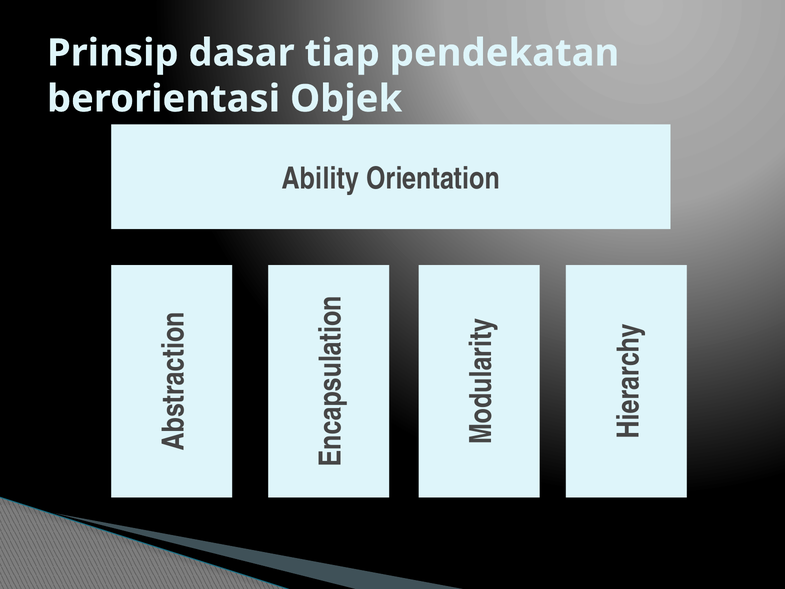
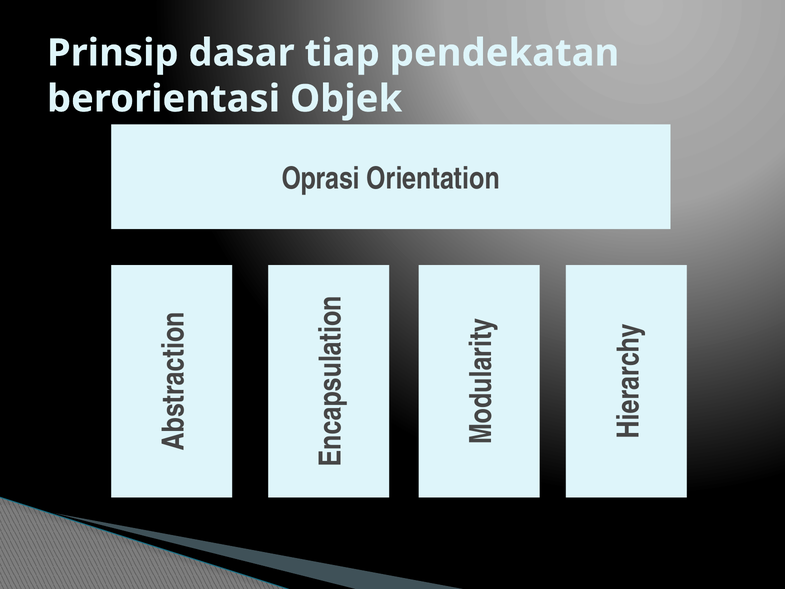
Ability: Ability -> Oprasi (321, 179)
